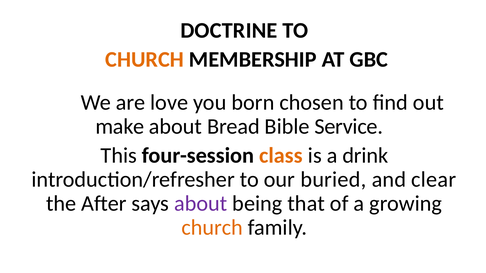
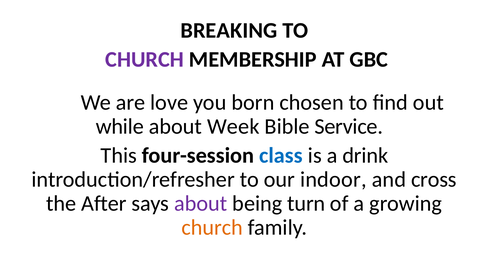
DOCTRINE: DOCTRINE -> BREAKING (229, 30)
CHURCH colour: orange -> purple (145, 60)
make: make -> while (120, 127)
Bread: Bread -> Week (233, 127)
class colour: orange -> blue (281, 156)
buried: buried -> indoor (333, 180)
clear: clear -> cross (434, 180)
that: that -> turn (306, 204)
